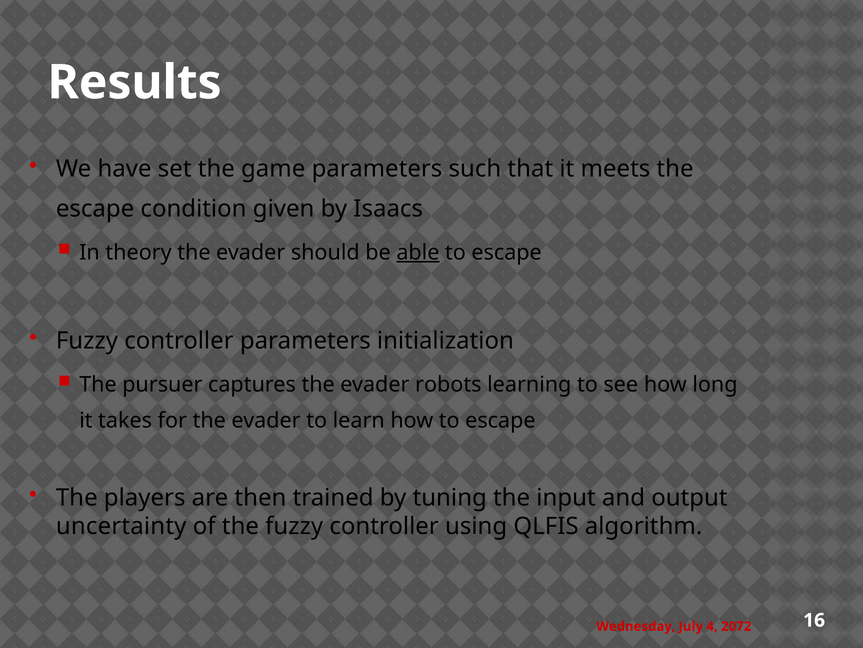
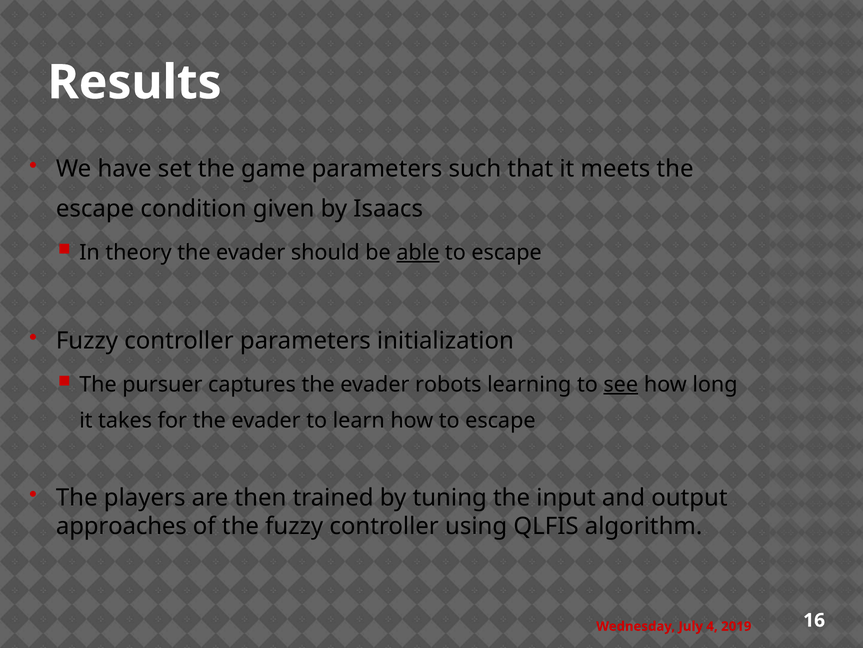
see underline: none -> present (621, 384)
uncertainty: uncertainty -> approaches (121, 526)
2072: 2072 -> 2019 (736, 626)
